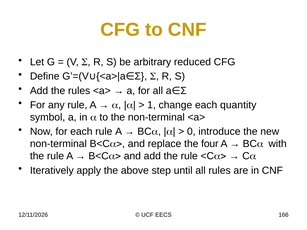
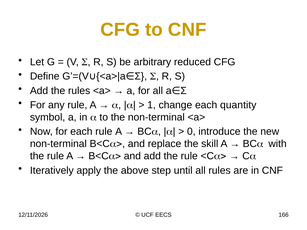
four: four -> skill (210, 144)
